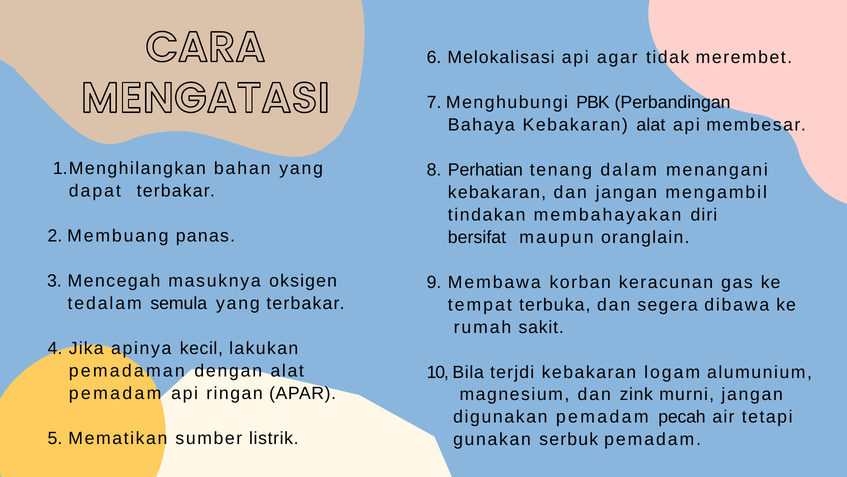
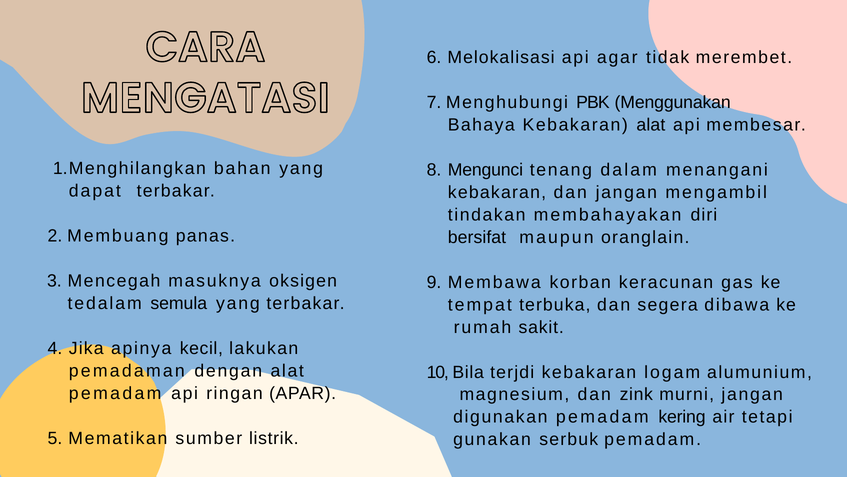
Perbandingan: Perbandingan -> Menggunakan (673, 102)
Perhatian: Perhatian -> Mengunci (485, 170)
pecah: pecah -> kering (682, 417)
